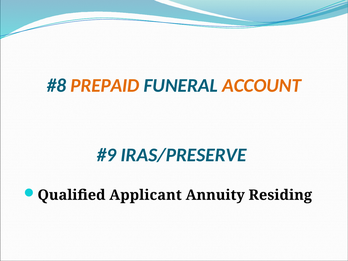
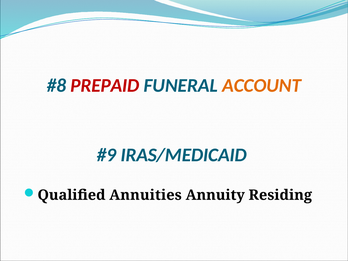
PREPAID colour: orange -> red (105, 85)
IRAS/PRESERVE: IRAS/PRESERVE -> IRAS/MEDICAID (184, 155)
Applicant: Applicant -> Annuities (145, 195)
